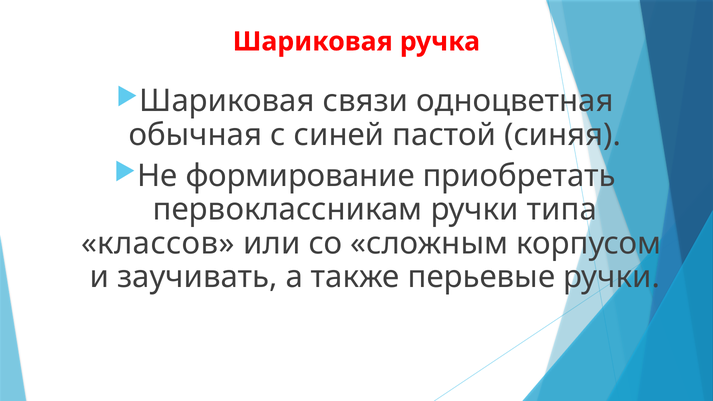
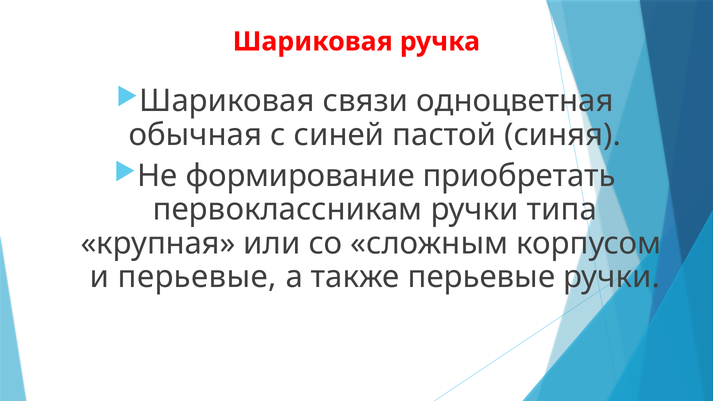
классов: классов -> крупная (158, 243)
и заучивать: заучивать -> перьевые (197, 277)
